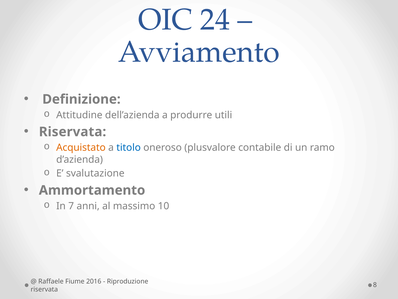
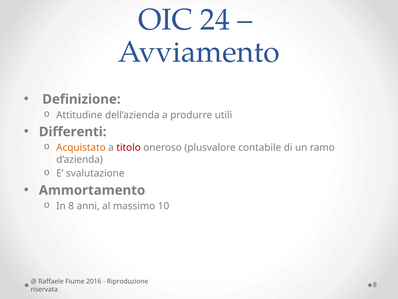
Riservata: Riservata -> Differenti (73, 132)
titolo colour: blue -> red (129, 147)
In 7: 7 -> 8 (71, 206)
